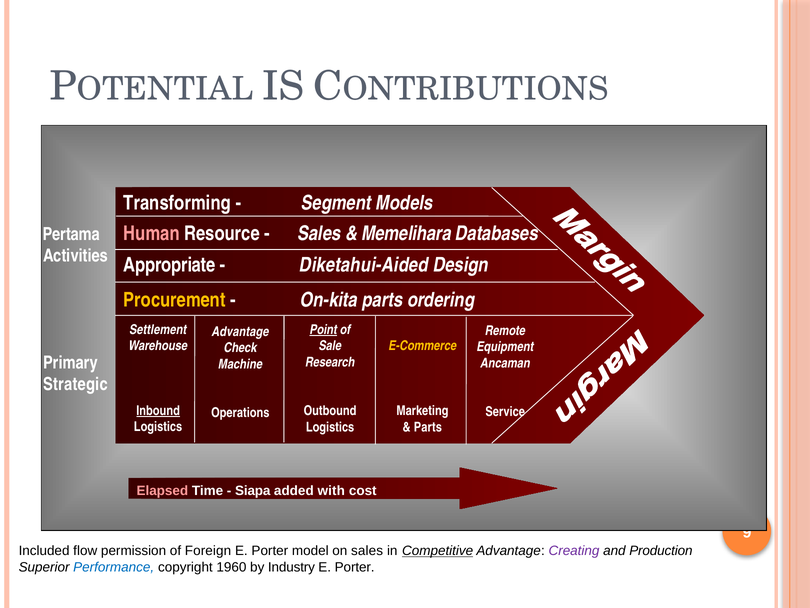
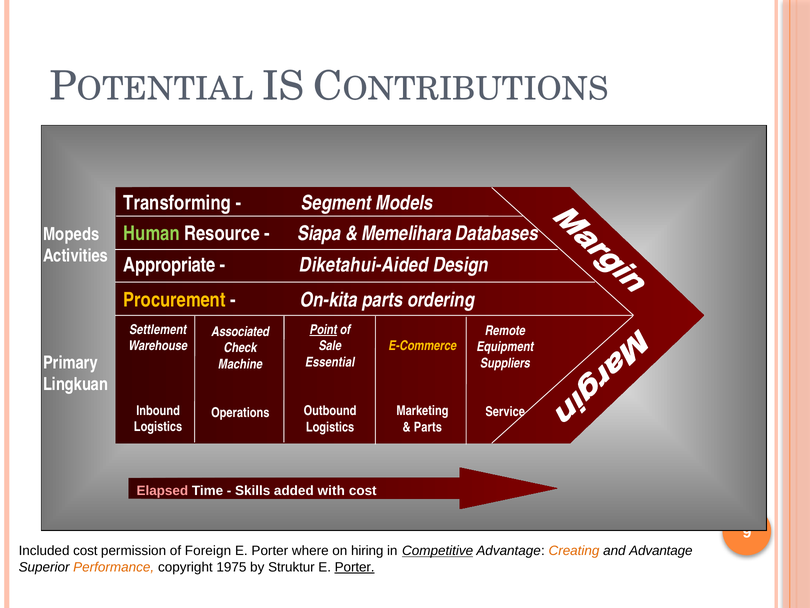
Human colour: pink -> light green (152, 233)
Sales: Sales -> Siapa (319, 233)
Pertama: Pertama -> Mopeds (71, 234)
Advantage: Advantage -> Associated (240, 332)
Research: Research -> Essential (330, 362)
Ancaman: Ancaman -> Suppliers (505, 363)
Strategic: Strategic -> Lingkuan (76, 384)
Inbound underline: present -> none (158, 410)
Siapa: Siapa -> Skills (253, 491)
Included flow: flow -> cost (85, 550)
model: model -> where (310, 550)
on sales: sales -> hiring (367, 550)
Creating colour: purple -> orange (574, 550)
and Production: Production -> Advantage (661, 550)
Performance colour: blue -> orange (114, 567)
1960: 1960 -> 1975 (231, 567)
Industry: Industry -> Struktur (291, 567)
Porter underline: none -> present (355, 567)
